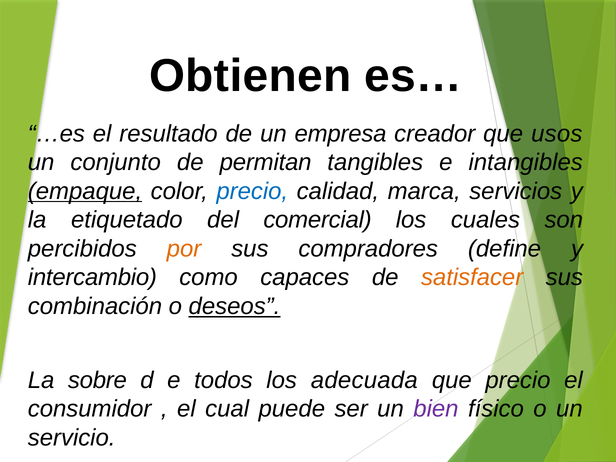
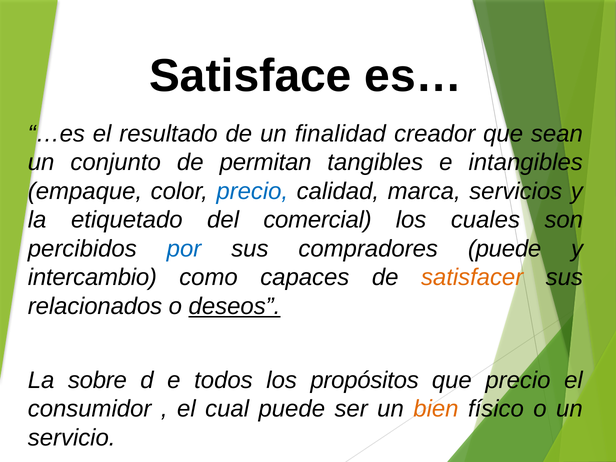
Obtienen: Obtienen -> Satisface (250, 76)
empresa: empresa -> finalidad (340, 134)
usos: usos -> sean (557, 134)
empaque underline: present -> none (85, 191)
por colour: orange -> blue (184, 249)
compradores define: define -> puede (505, 249)
combinación: combinación -> relacionados (95, 306)
adecuada: adecuada -> propósitos (365, 380)
bien colour: purple -> orange (436, 409)
